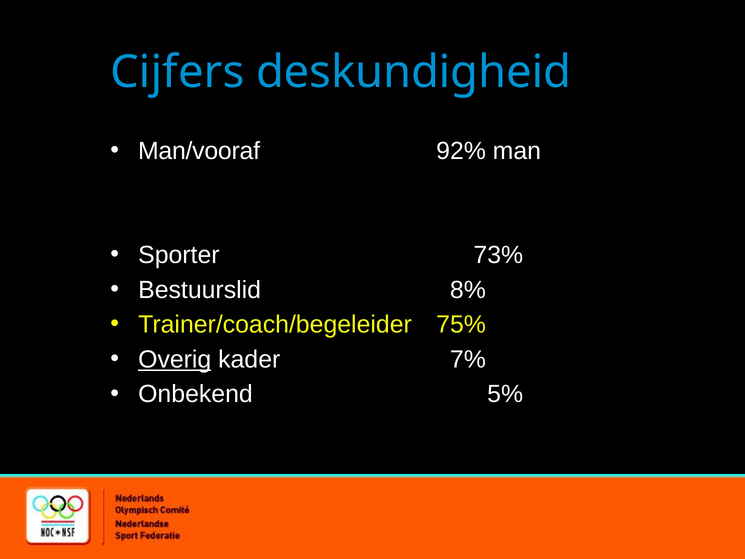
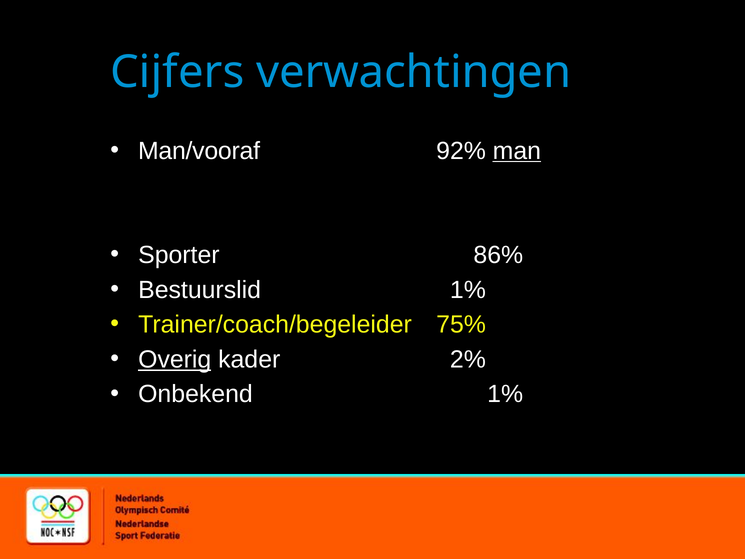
deskundigheid: deskundigheid -> verwachtingen (414, 72)
man underline: none -> present (517, 151)
73%: 73% -> 86% (498, 255)
Bestuurslid 8%: 8% -> 1% (468, 290)
7%: 7% -> 2% (468, 359)
Onbekend 5%: 5% -> 1% (505, 394)
